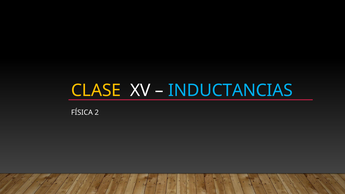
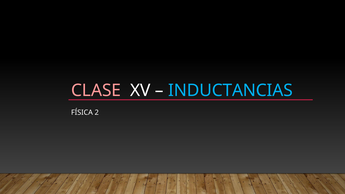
CLASE colour: yellow -> pink (96, 90)
